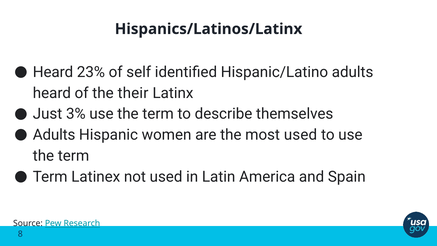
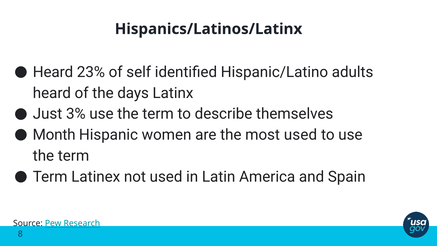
their: their -> days (133, 93)
Adults: Adults -> Month (54, 135)
